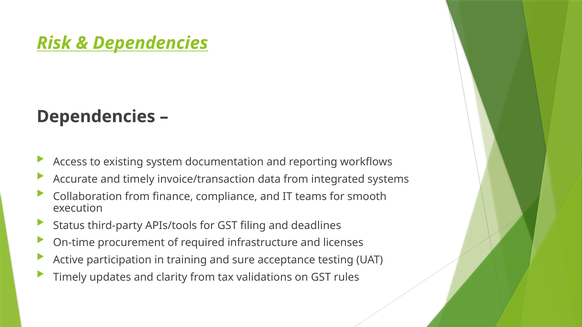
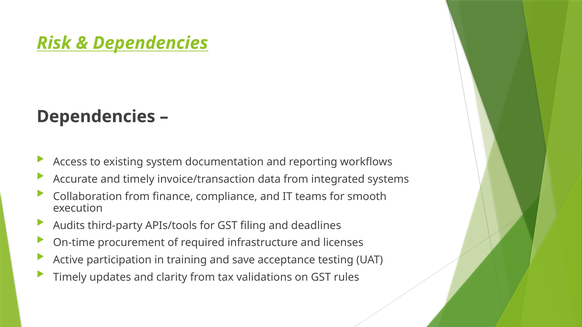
Status: Status -> Audits (69, 226)
sure: sure -> save (244, 260)
